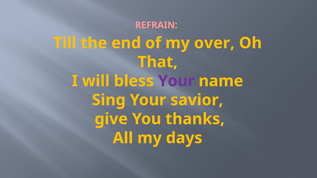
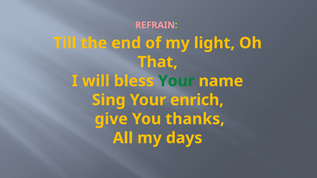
over: over -> light (214, 43)
Your colour: purple -> green (176, 81)
savior: savior -> enrich (197, 100)
